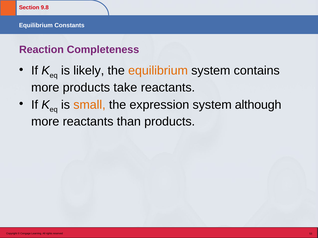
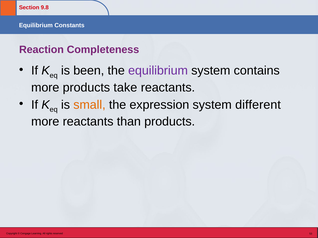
likely: likely -> been (89, 71)
equilibrium colour: orange -> purple (158, 71)
although: although -> different (258, 105)
